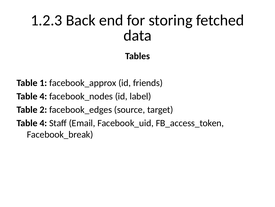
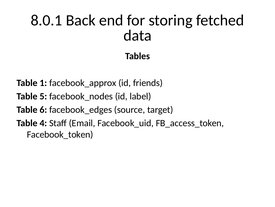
1.2.3: 1.2.3 -> 8.0.1 (46, 20)
4: 4 -> 5 (43, 96)
2: 2 -> 6 (43, 109)
Facebook_break: Facebook_break -> Facebook_token (60, 134)
